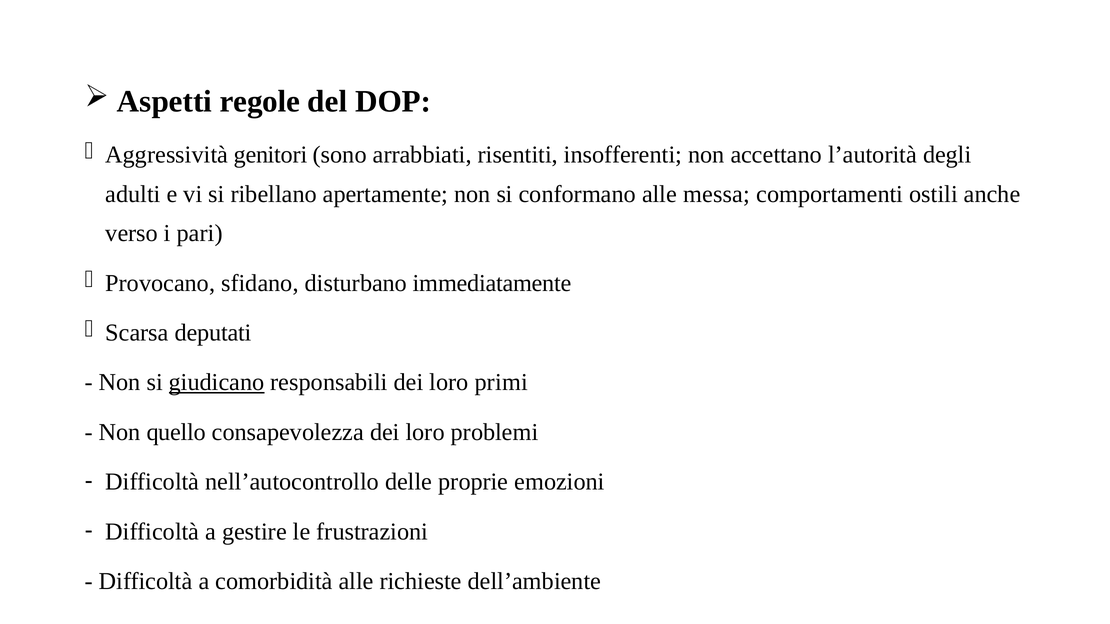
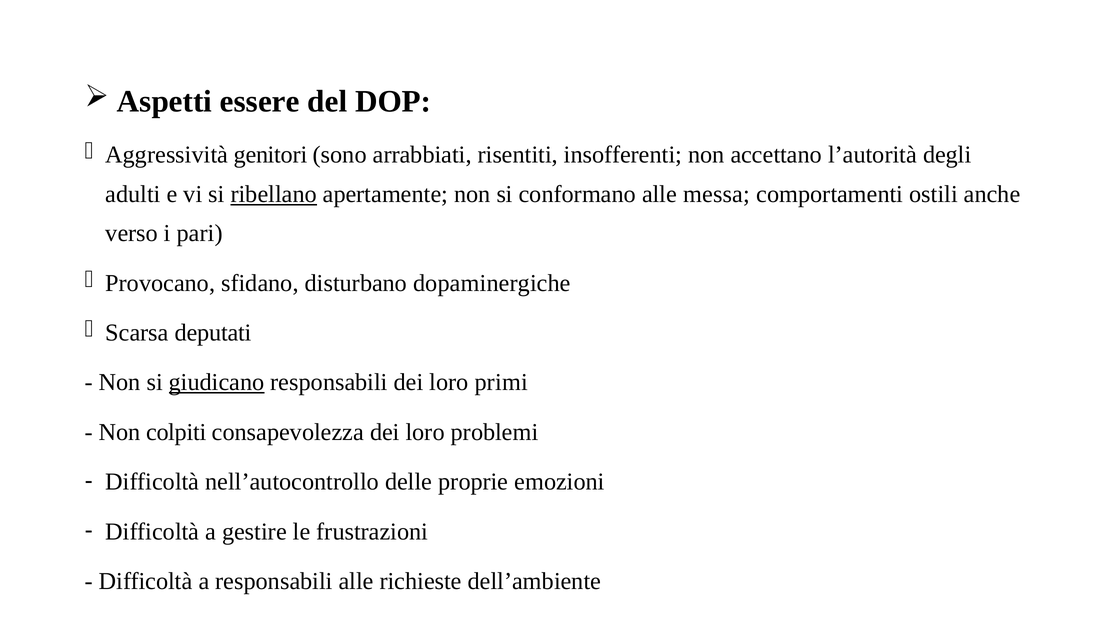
regole: regole -> essere (260, 102)
ribellano underline: none -> present (274, 194)
immediatamente: immediatamente -> dopaminergiche (492, 283)
quello: quello -> colpiti (176, 432)
a comorbidità: comorbidità -> responsabili (274, 582)
